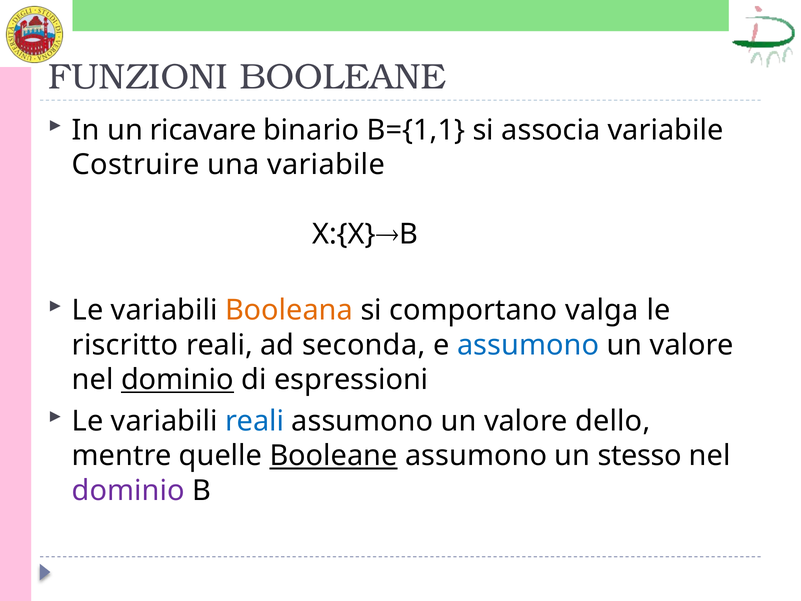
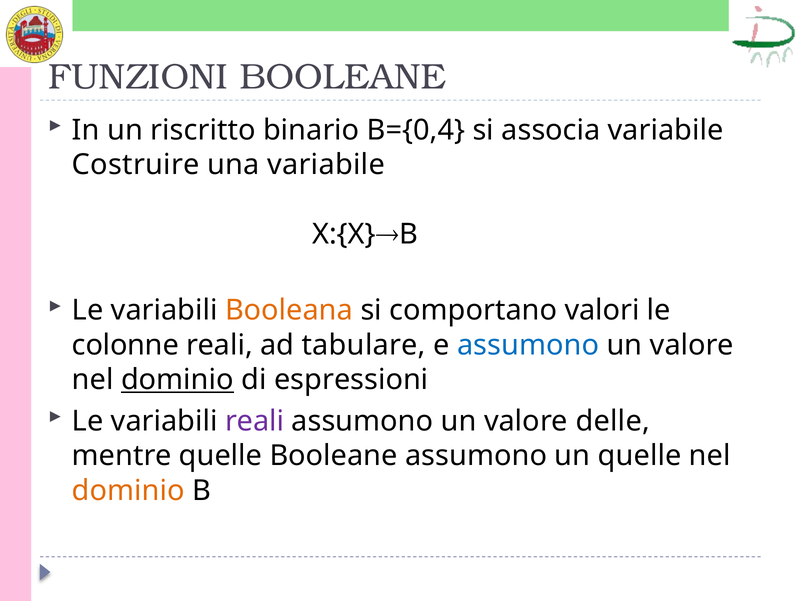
ricavare: ricavare -> riscritto (203, 130)
B={1,1: B={1,1 -> B={0,4 (416, 130)
valga: valga -> valori (602, 310)
riscritto: riscritto -> colonne (125, 345)
seconda: seconda -> tabulare (364, 345)
reali colour: blue -> purple (255, 421)
dello: dello -> delle (613, 421)
Booleane underline: present -> none (334, 456)
un stesso: stesso -> quelle (640, 456)
dominio colour: purple -> orange (128, 490)
